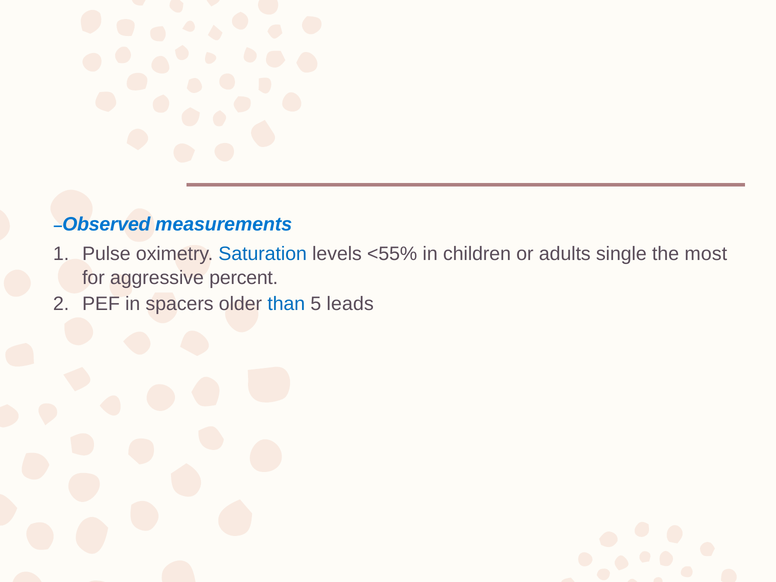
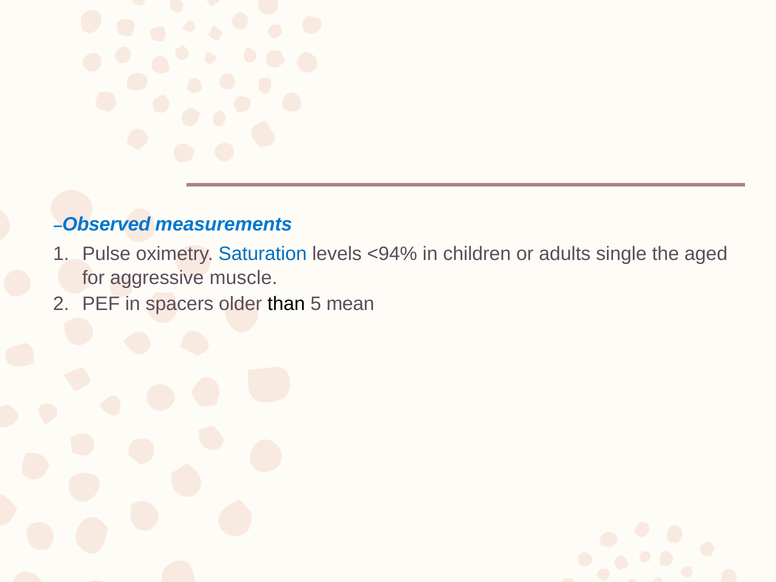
<55%: <55% -> <94% (392, 254)
most: most -> aged (706, 254)
percent: percent -> muscle (243, 278)
than colour: blue -> black (286, 304)
leads: leads -> mean (350, 304)
